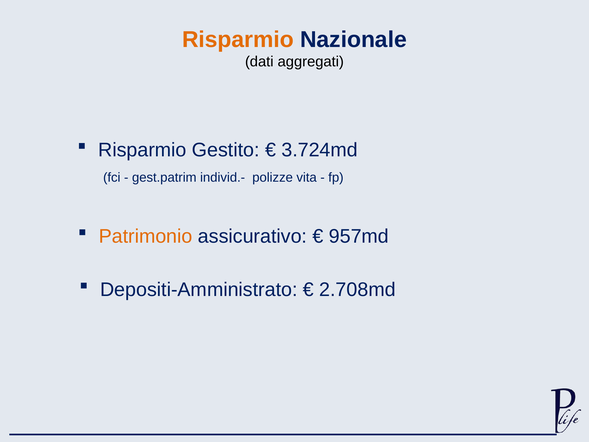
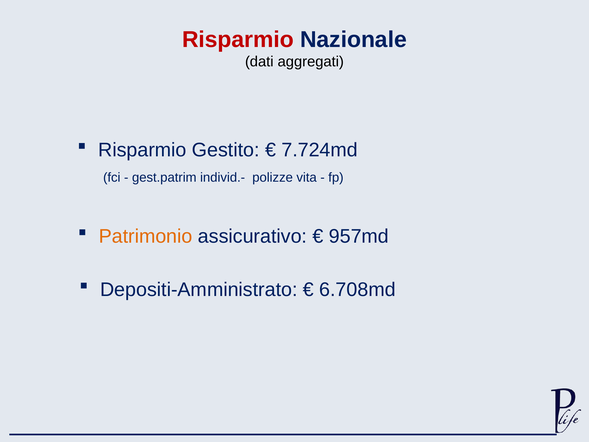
Risparmio colour: orange -> red (238, 40)
3.724md: 3.724md -> 7.724md (320, 150)
2.708md: 2.708md -> 6.708md (357, 290)
